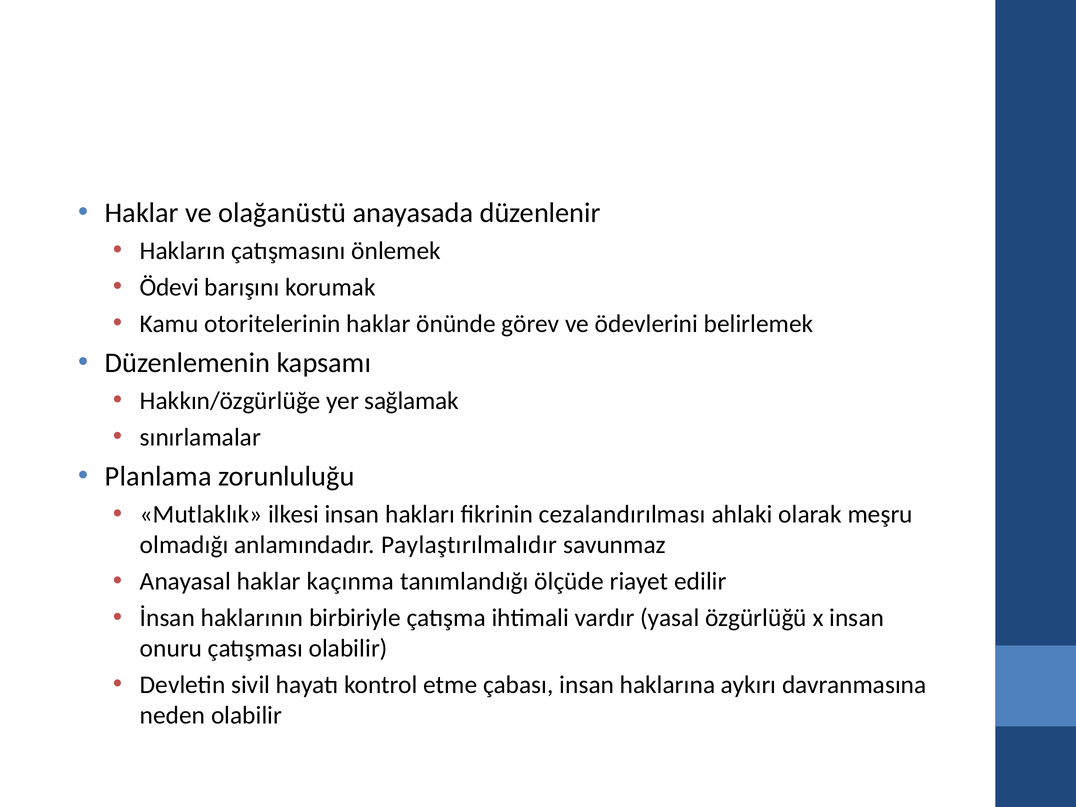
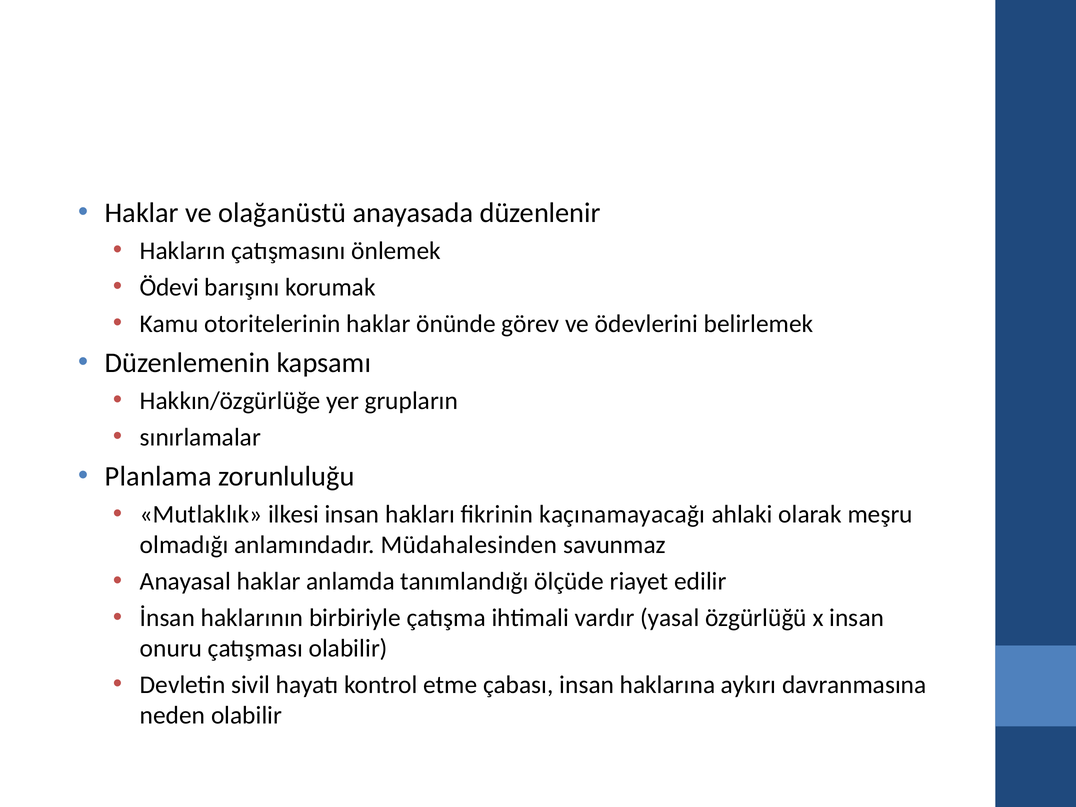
sağlamak: sağlamak -> grupların (411, 401)
cezalandırılması: cezalandırılması -> kaçınamayacağı (622, 514)
Paylaştırılmalıdır: Paylaştırılmalıdır -> Müdahalesinden (469, 545)
kaçınma: kaçınma -> anlamda (351, 581)
